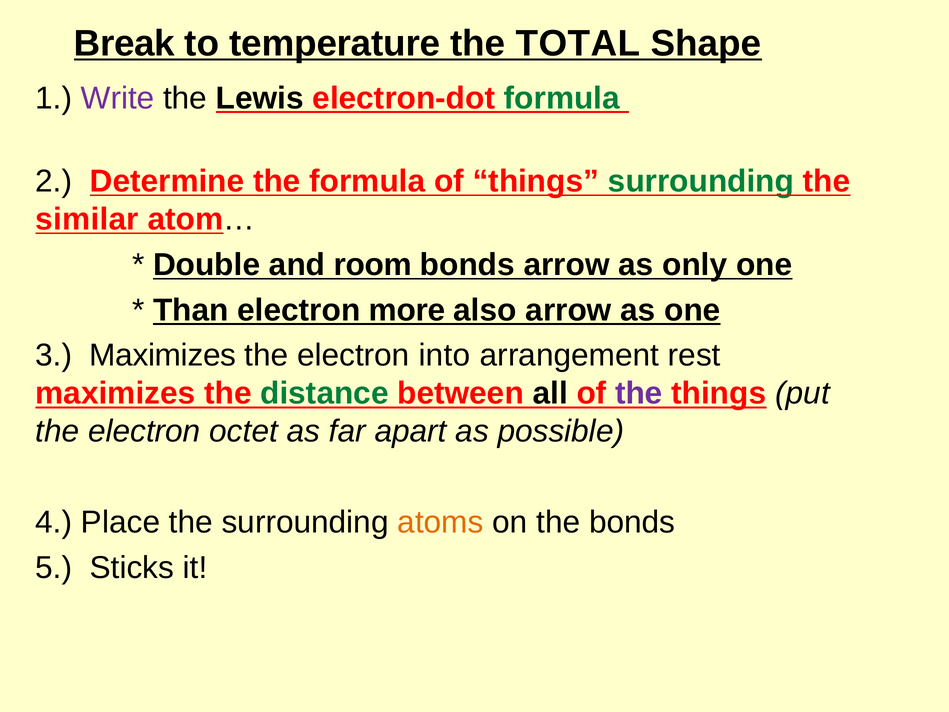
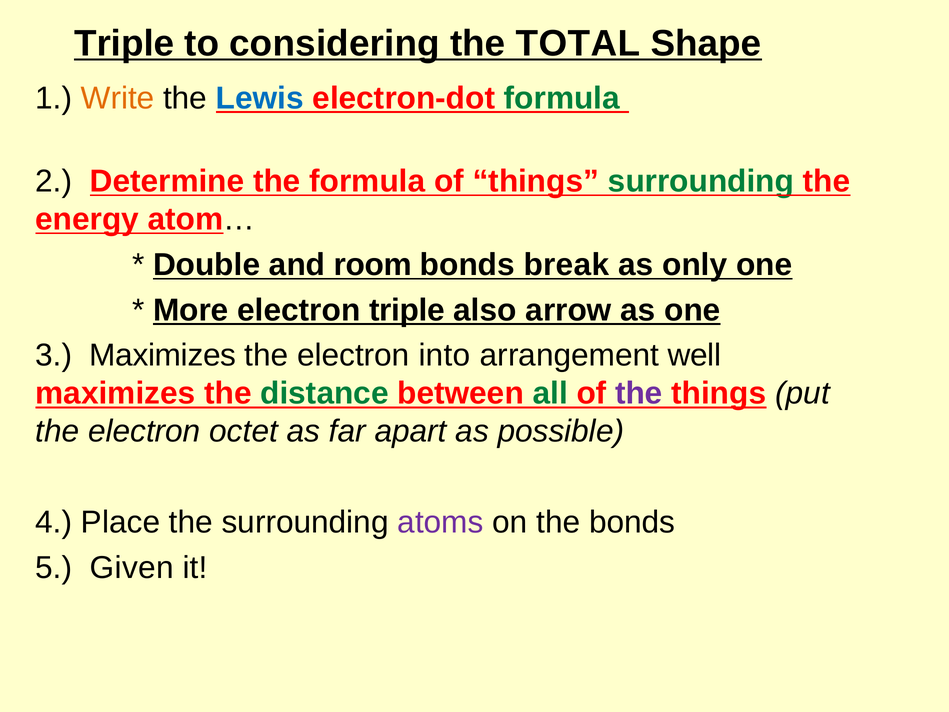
Break: Break -> Triple (124, 43)
temperature: temperature -> considering (335, 43)
Write colour: purple -> orange (118, 98)
Lewis colour: black -> blue (260, 98)
similar: similar -> energy (87, 219)
bonds arrow: arrow -> break (566, 265)
Than: Than -> More (191, 310)
electron more: more -> triple (407, 310)
rest: rest -> well (694, 355)
all colour: black -> green (550, 393)
atoms colour: orange -> purple (440, 522)
Sticks: Sticks -> Given (132, 567)
